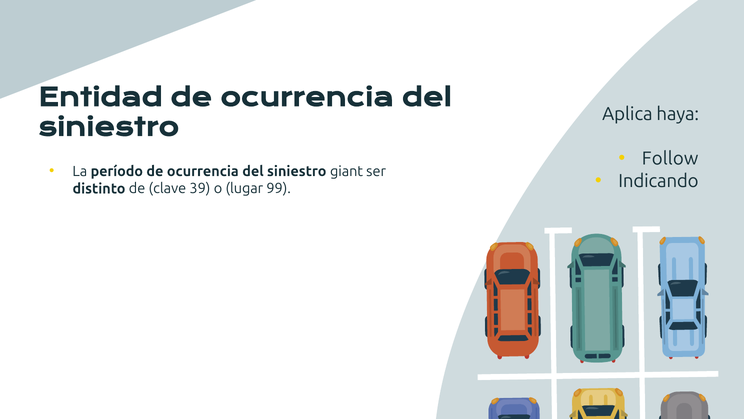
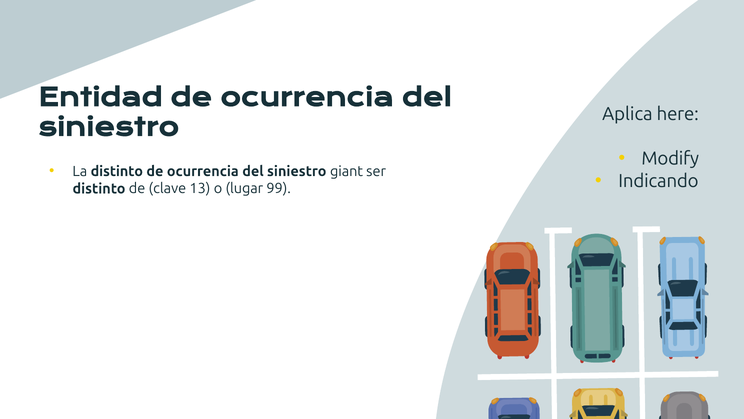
haya: haya -> here (678, 114)
Follow: Follow -> Modify (670, 158)
La período: período -> distinto (117, 171)
39: 39 -> 13 (200, 188)
